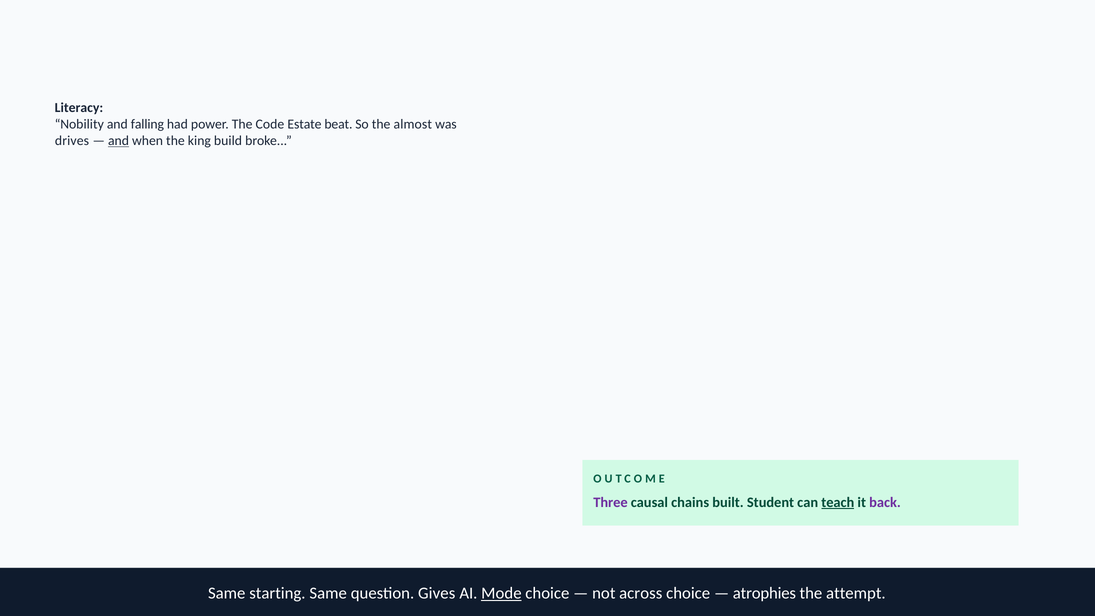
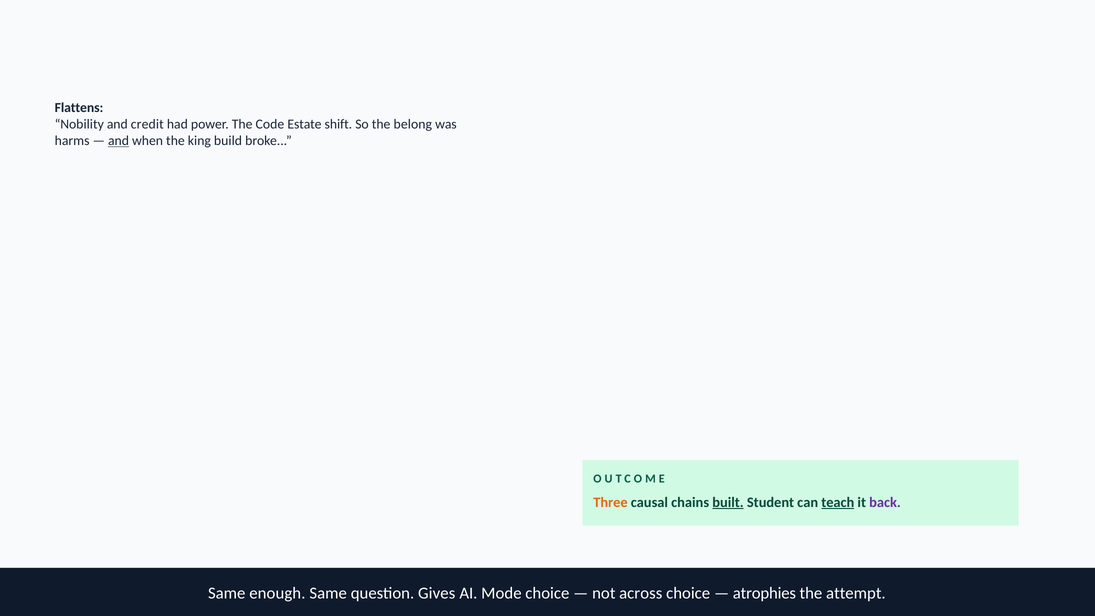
Literacy: Literacy -> Flattens (79, 108)
falling: falling -> credit (147, 124)
beat: beat -> shift (338, 124)
almost: almost -> belong (413, 124)
drives: drives -> harms (72, 141)
Three colour: purple -> orange (610, 502)
built underline: none -> present (728, 502)
starting: starting -> enough (277, 593)
Mode underline: present -> none (501, 593)
